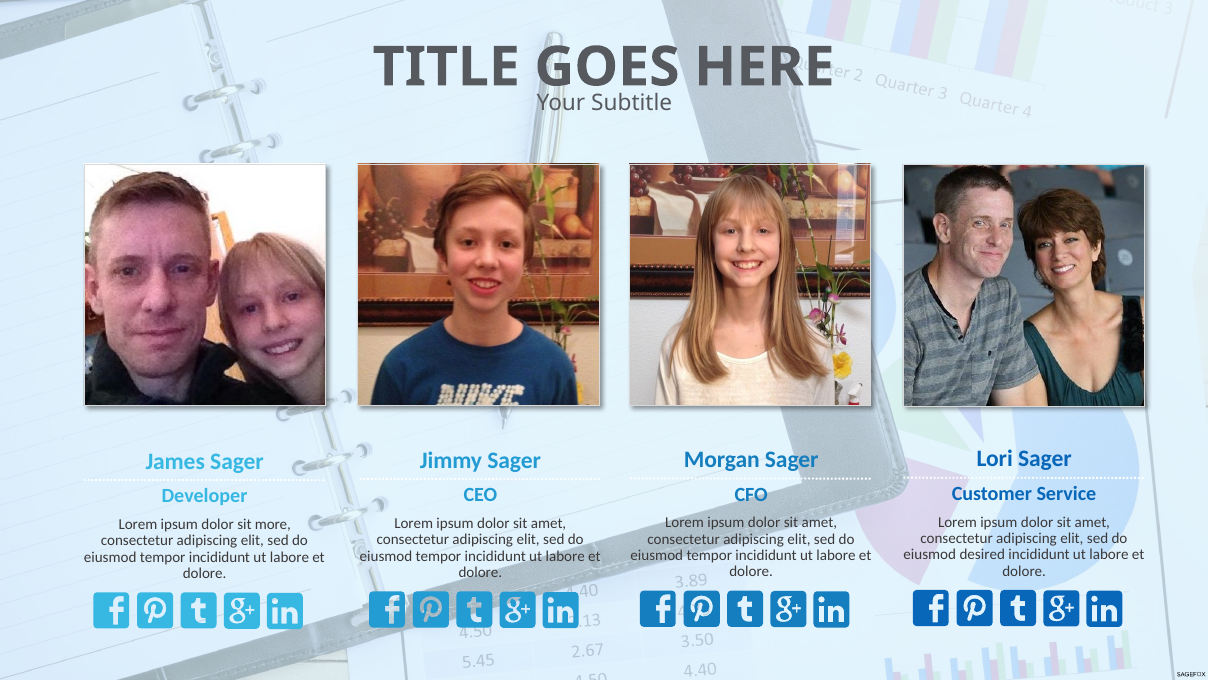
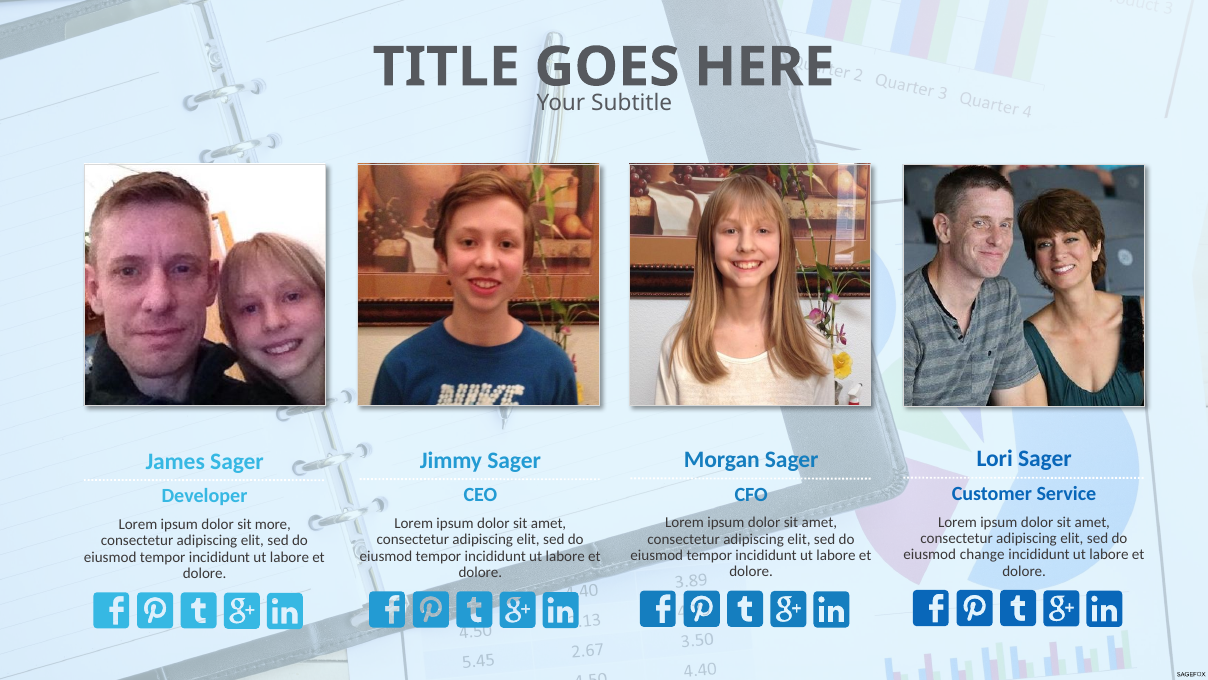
desired: desired -> change (982, 554)
